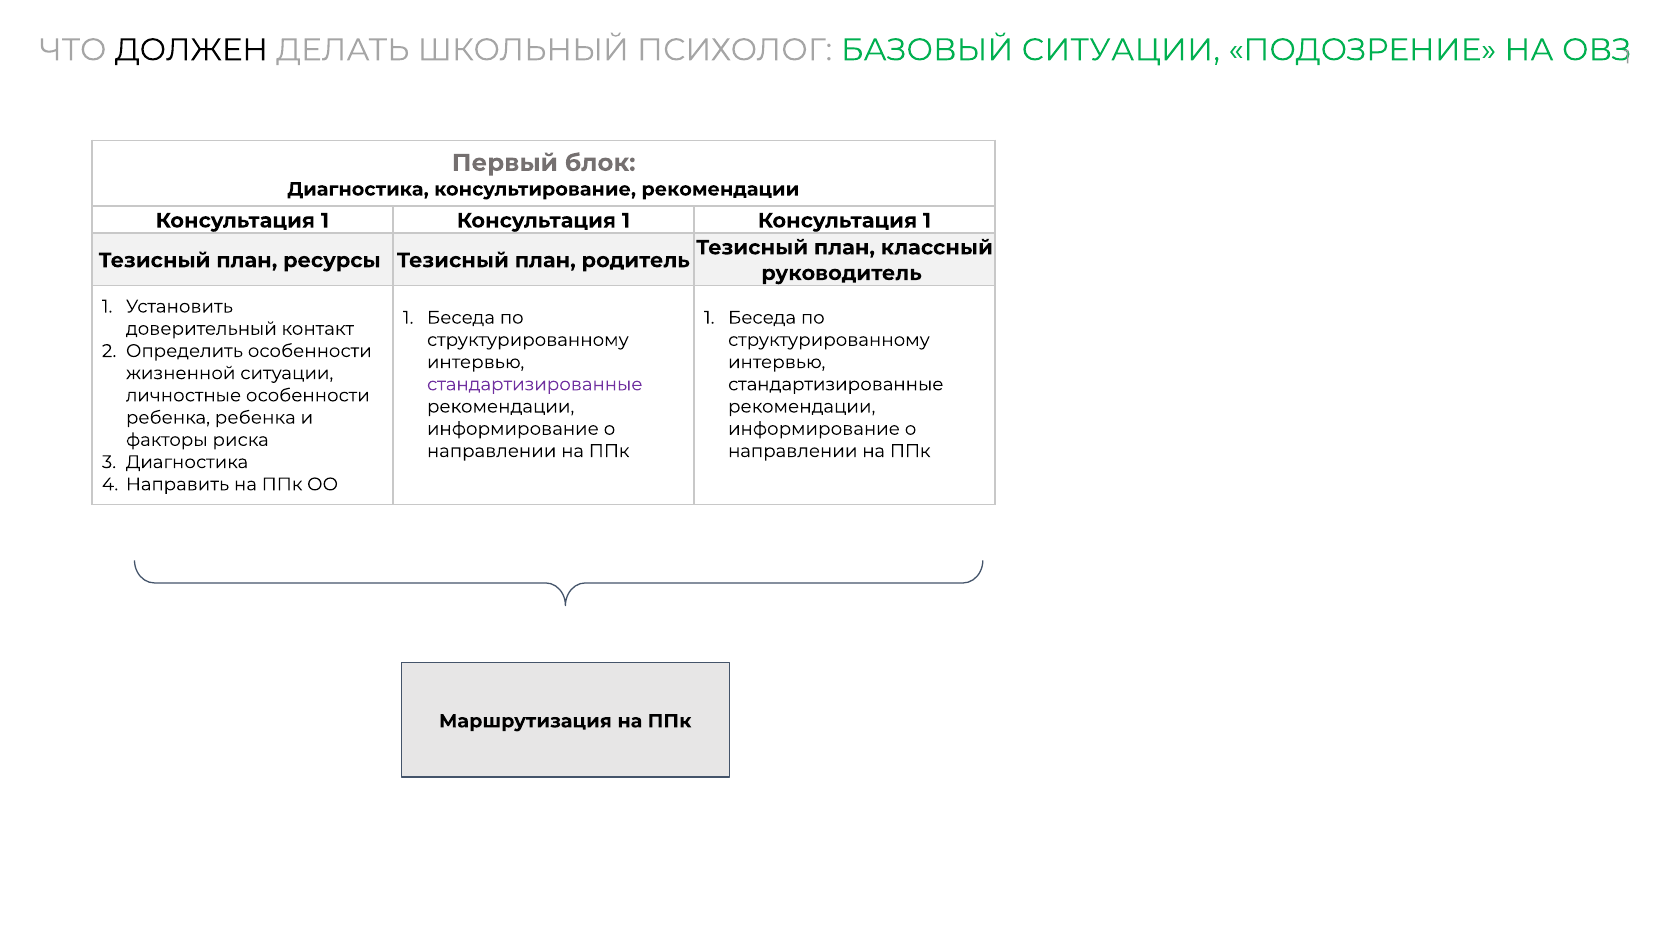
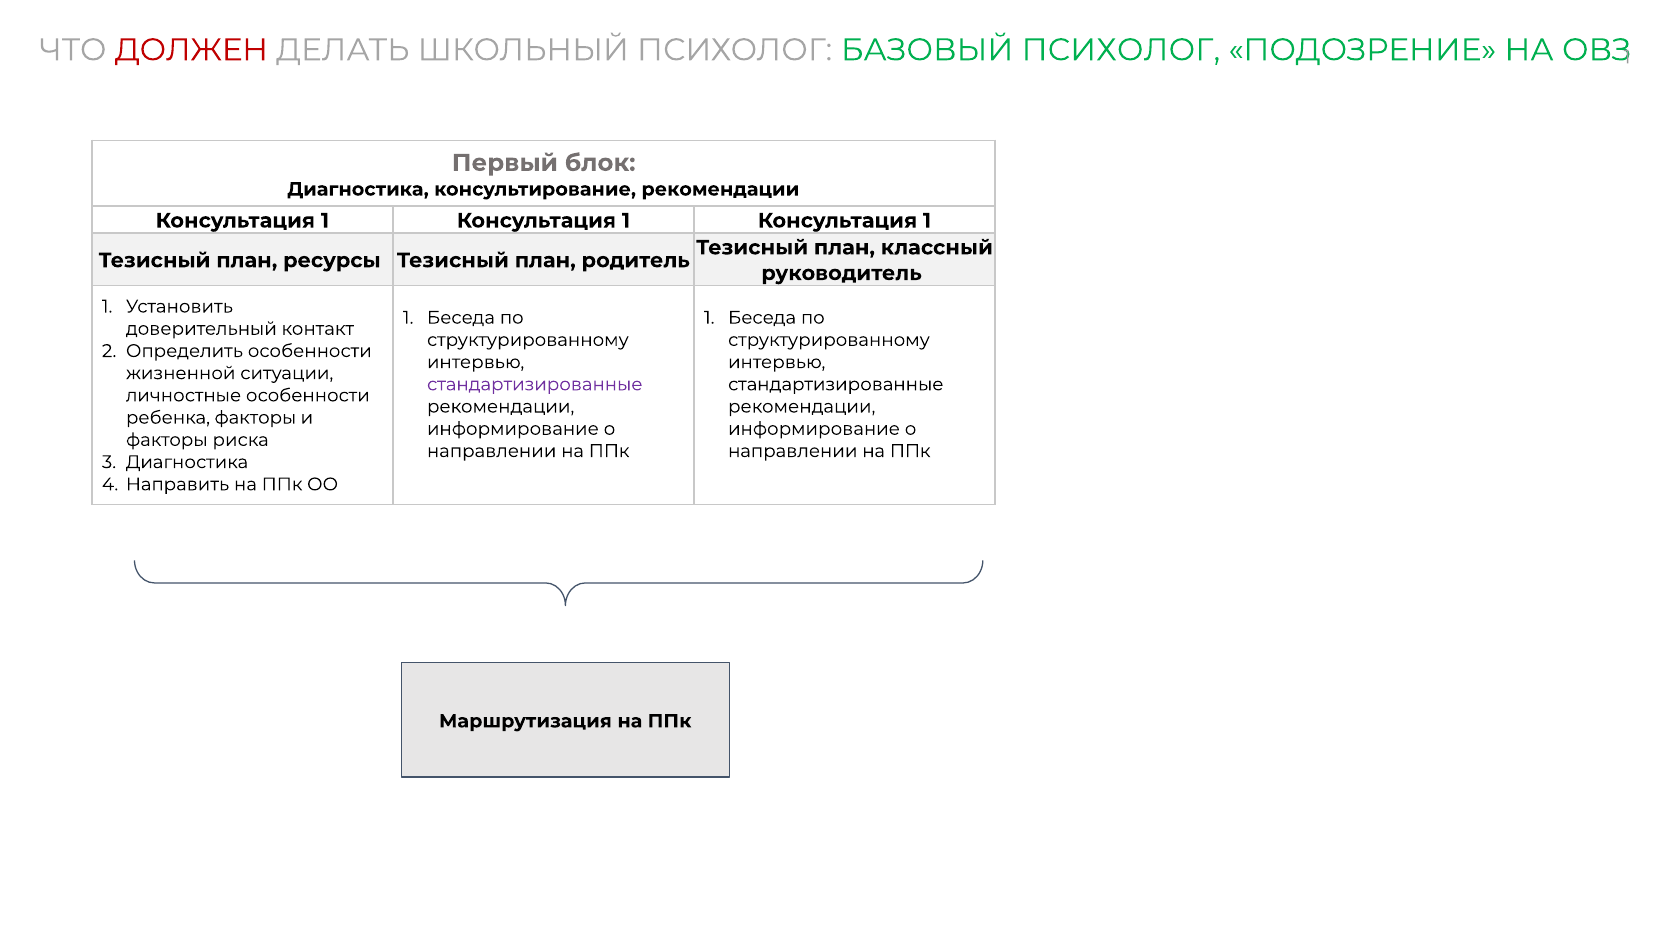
ДОЛЖЕН colour: black -> red (191, 50)
БАЗОВЫЙ СИТУАЦИИ: СИТУАЦИИ -> ПСИХОЛОГ (1121, 50)
ребенка ребенка: ребенка -> факторы (255, 418)
